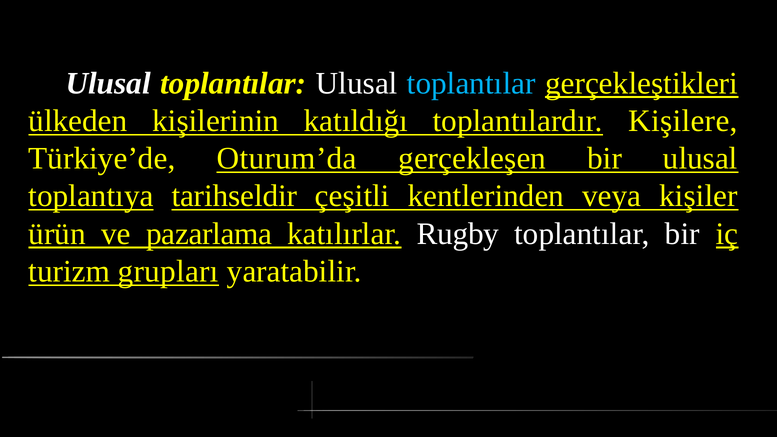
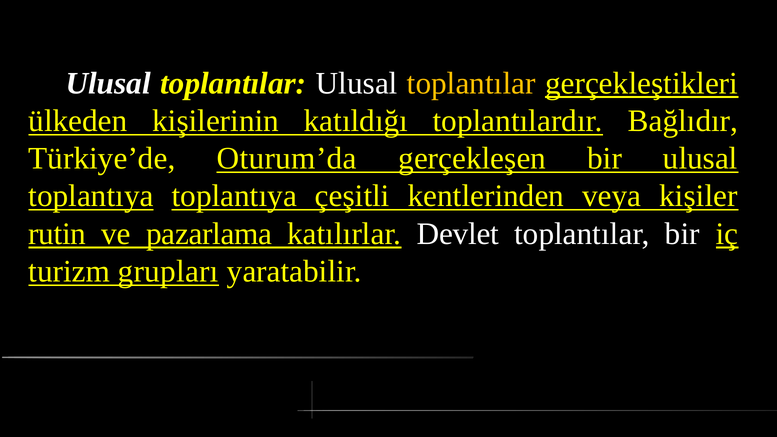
toplantılar colour: light blue -> yellow (471, 83)
Kişilere: Kişilere -> Bağlıdır (683, 121)
toplantıya tarihseldir: tarihseldir -> toplantıya (234, 196)
ürün: ürün -> rutin (57, 234)
Rugby: Rugby -> Devlet (458, 234)
